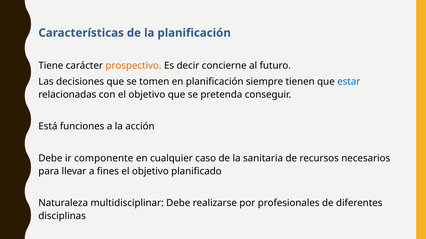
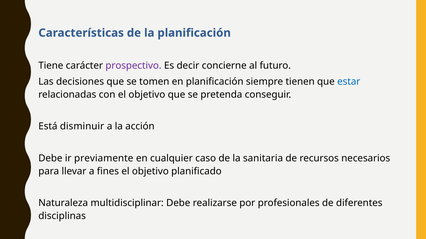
prospectivo colour: orange -> purple (133, 66)
funciones: funciones -> disminuir (82, 127)
componente: componente -> previamente (104, 159)
